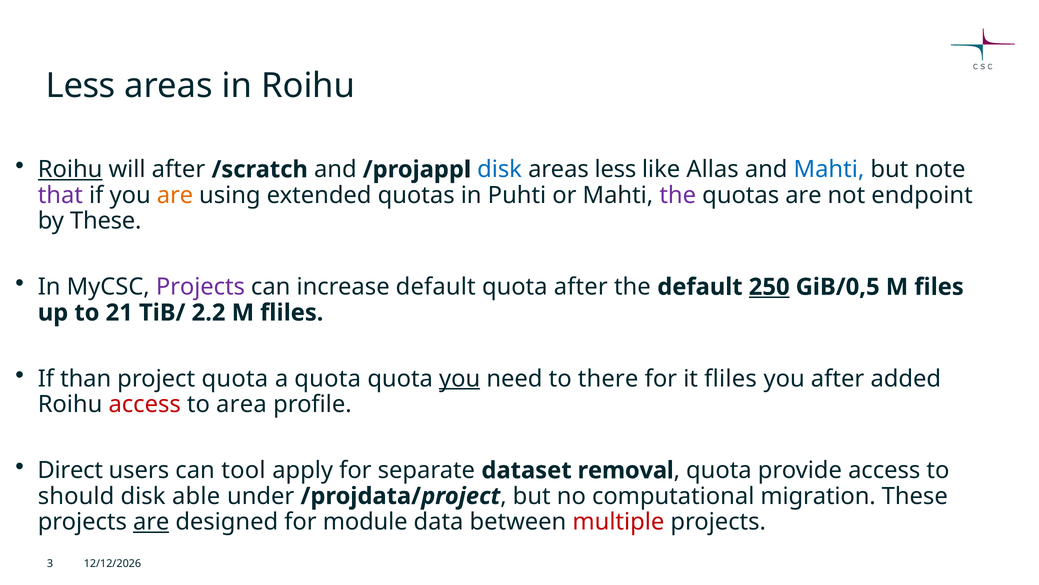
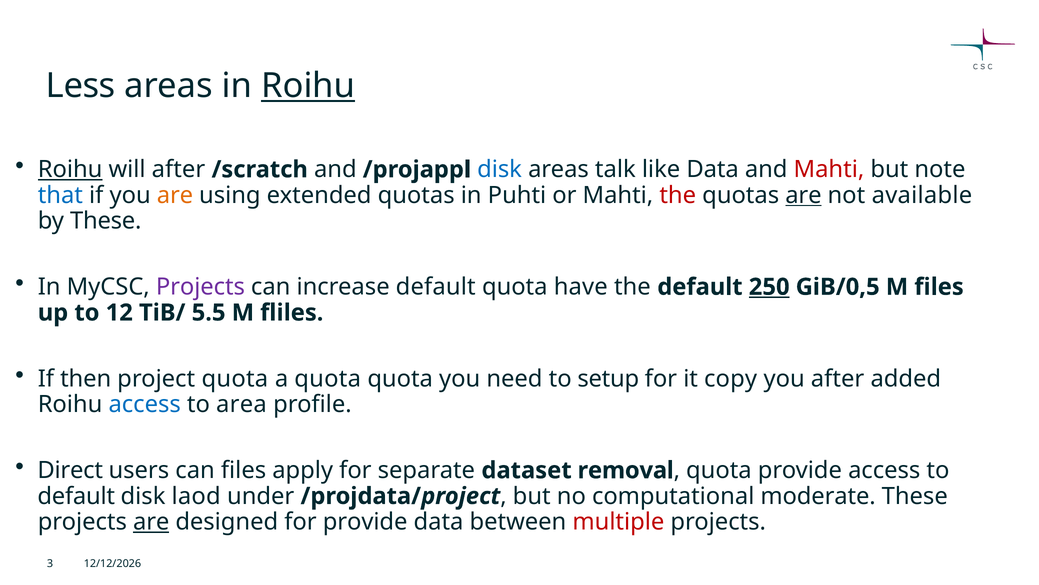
Roihu underline: none -> present (308, 86)
areas less: less -> talk (615, 169)
like Allas: Allas -> Data (713, 169)
Mahti colour: blue -> red (829, 169)
that colour: purple -> blue (60, 195)
the colour: purple -> red (678, 195)
are underline: none -> present (803, 195)
endpoint: endpoint -> available (922, 195)
quota after: after -> have (581, 287)
21: 21 -> 12 (119, 312)
2.2: 2.2 -> 5.5 (209, 312)
than: than -> then (86, 378)
you underline: present -> none (460, 378)
there: there -> setup (608, 378)
it fliles: fliles -> copy (731, 378)
access colour: red -> blue (145, 404)
can tool: tool -> files (244, 470)
should: should -> default (76, 496)
able: able -> laod (196, 496)
migration: migration -> moderate (818, 496)
for module: module -> provide (365, 521)
